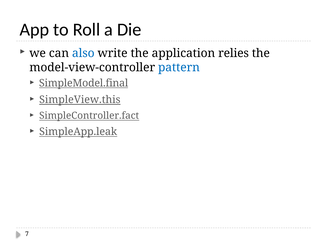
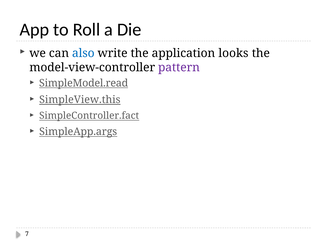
relies: relies -> looks (233, 53)
pattern colour: blue -> purple (179, 67)
SimpleModel.final: SimpleModel.final -> SimpleModel.read (84, 83)
SimpleApp.leak: SimpleApp.leak -> SimpleApp.args (78, 131)
